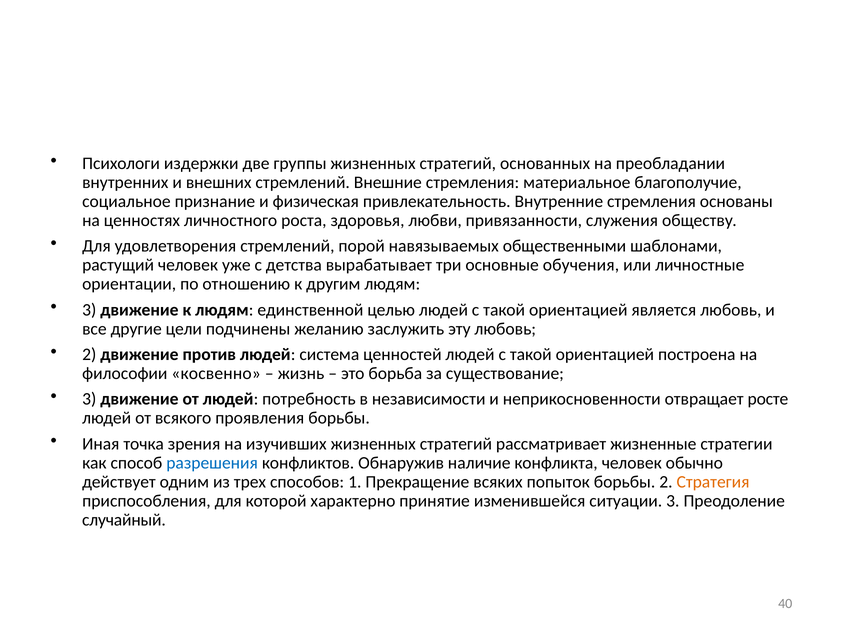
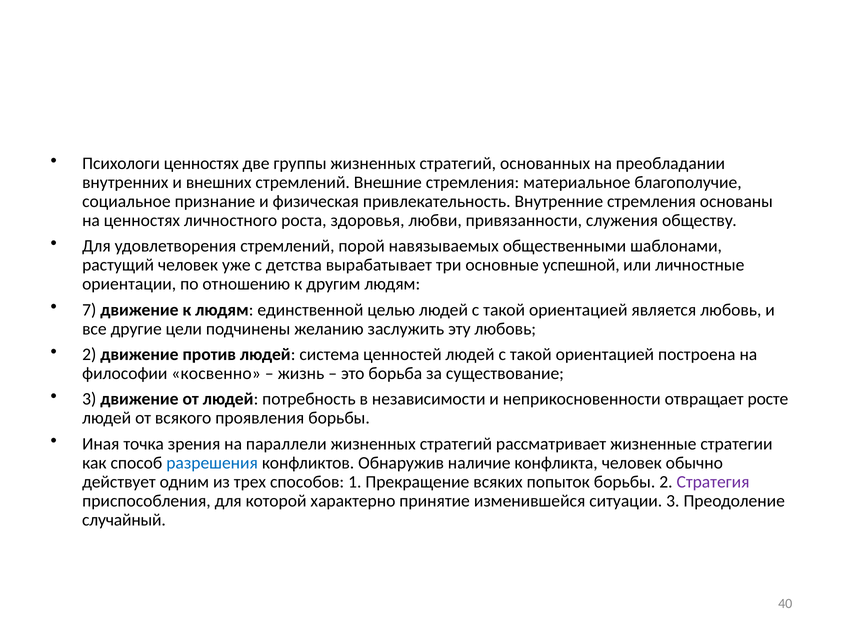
Психологи издержки: издержки -> ценностях (201, 164)
обучения: обучения -> успешной (581, 265)
3: 3 -> 7 (89, 310)
изучивших: изучивших -> параллели (286, 444)
Стратегия colour: orange -> purple (713, 482)
